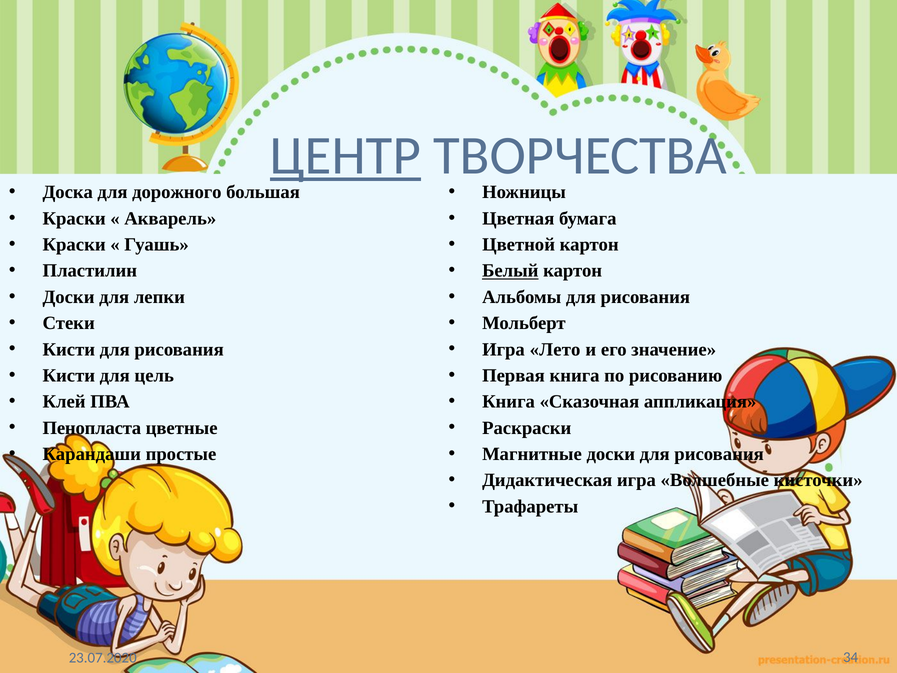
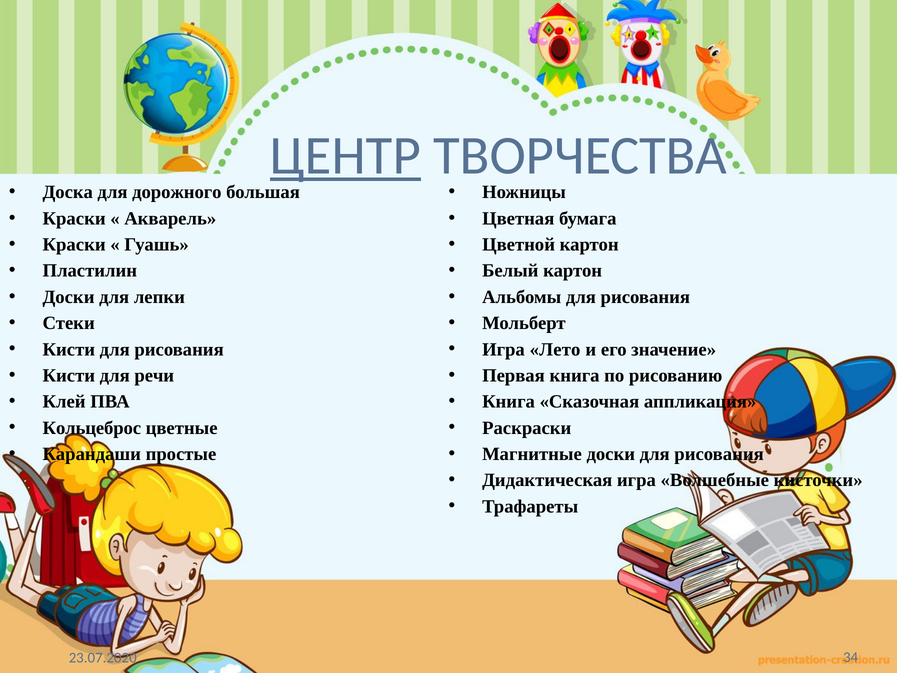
Белый underline: present -> none (510, 271)
цель: цель -> речи (154, 375)
Пенопласта: Пенопласта -> Кольцеброс (92, 428)
